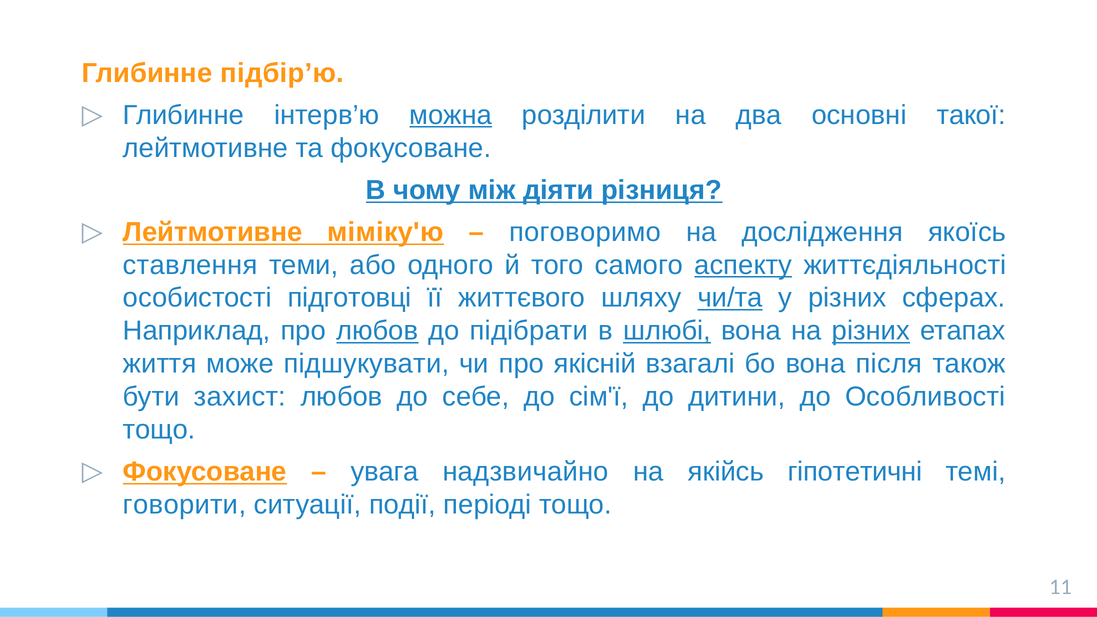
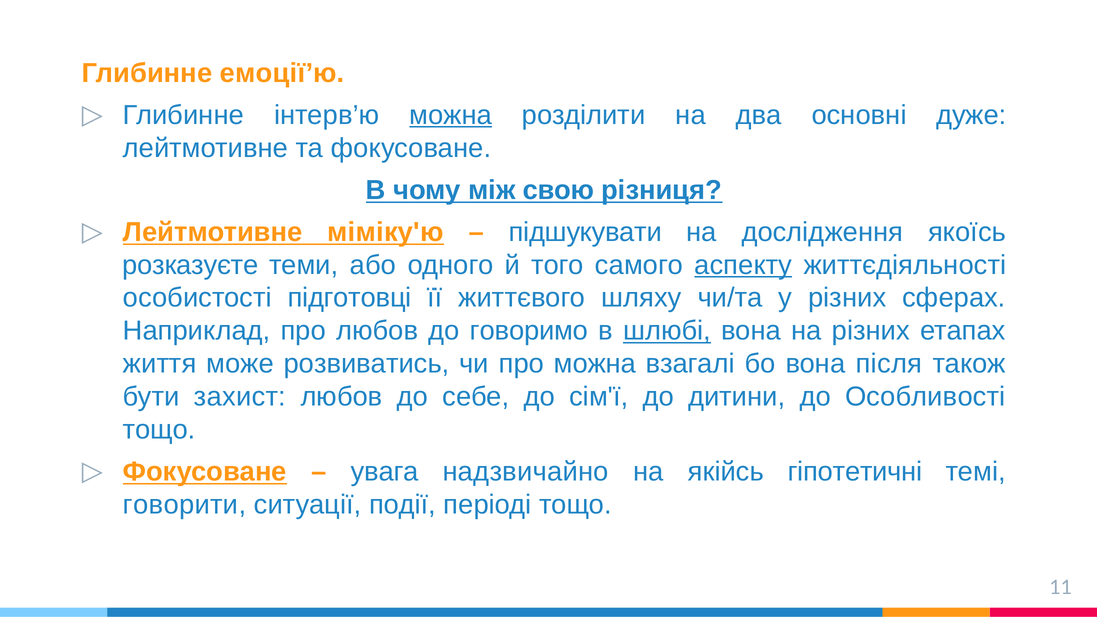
підбір’ю: підбір’ю -> емоції’ю (282, 73)
такої: такої -> дуже (971, 115)
діяти: діяти -> свою (558, 190)
поговоримо: поговоримо -> підшукувати (585, 232)
ставлення: ставлення -> розказуєте (190, 265)
чи/та underline: present -> none (730, 298)
любов underline: present -> none (377, 331)
підібрати: підібрати -> говоримо (529, 331)
різних underline: present -> none (871, 331)
підшукувати: підшукувати -> розвиватись (367, 364)
про якісній: якісній -> можна (595, 364)
